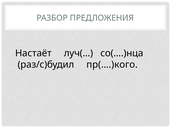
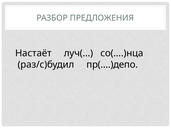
пр(….)кого: пр(….)кого -> пр(….)депо (112, 65)
